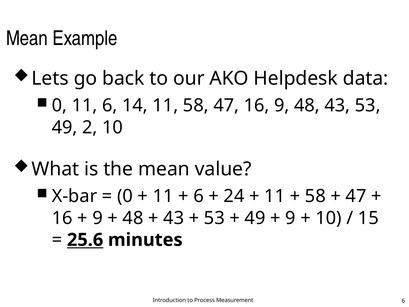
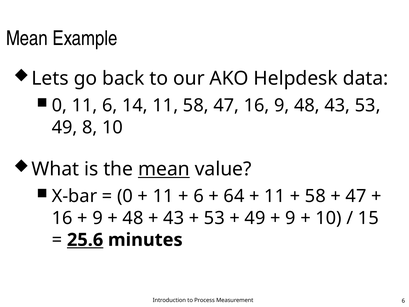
2: 2 -> 8 (90, 127)
mean underline: none -> present (164, 169)
24: 24 -> 64 (234, 196)
